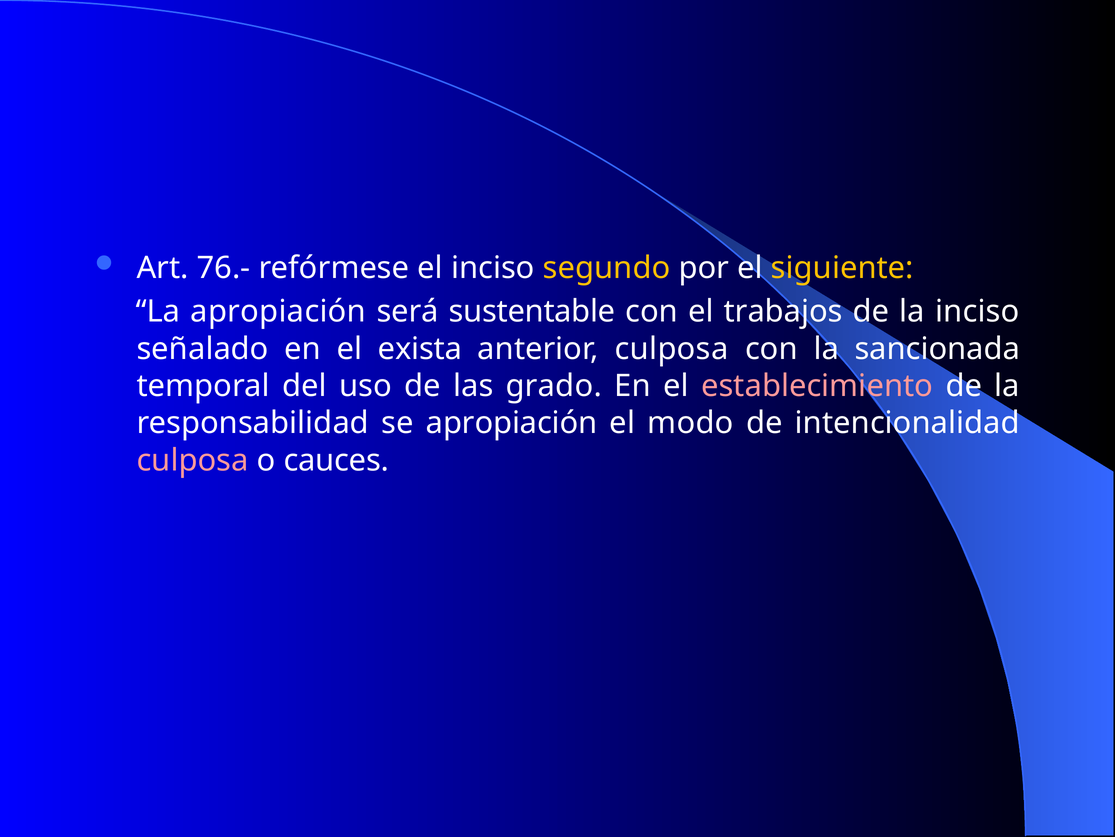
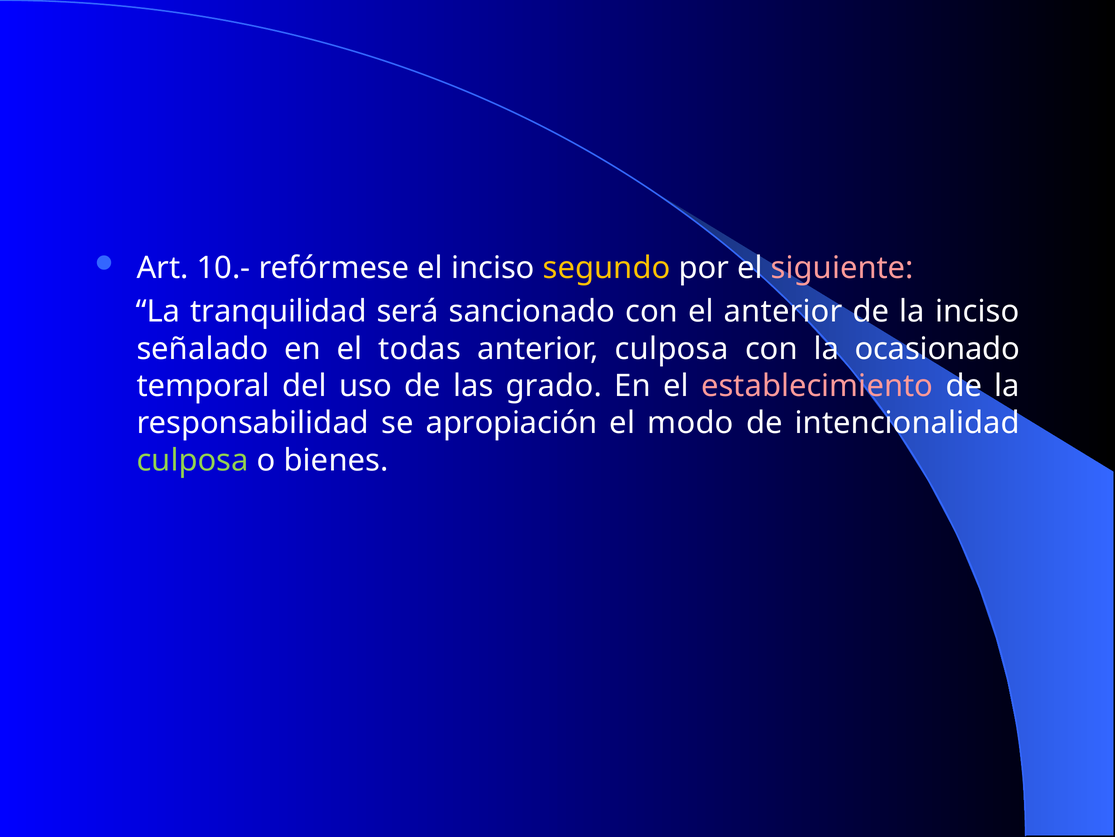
76.-: 76.- -> 10.- (224, 268)
siguiente colour: yellow -> pink (842, 268)
La apropiación: apropiación -> tranquilidad (279, 311)
sustentable: sustentable -> sancionado (532, 311)
el trabajos: trabajos -> anterior (783, 311)
exista: exista -> todas (420, 348)
sancionada: sancionada -> ocasionado (937, 348)
culposa colour: pink -> light green (193, 460)
cauces: cauces -> bienes (336, 460)
